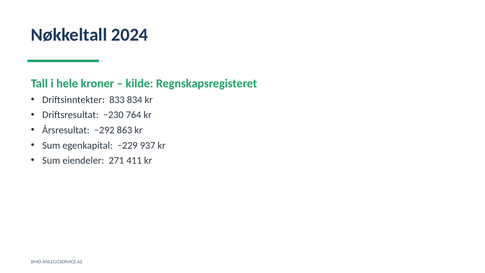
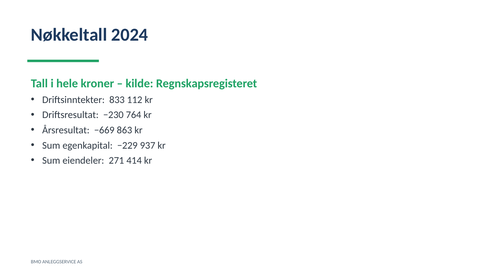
834: 834 -> 112 (135, 100)
−292: −292 -> −669 (104, 130)
411: 411 -> 414 (134, 160)
